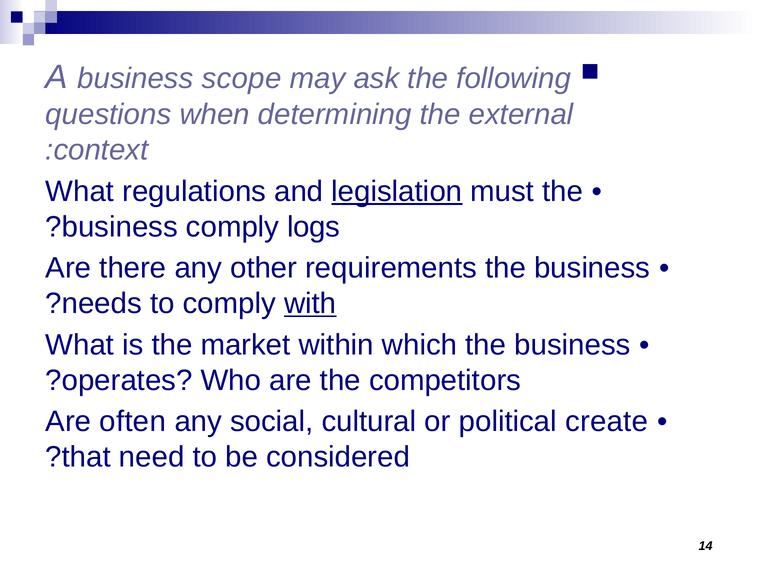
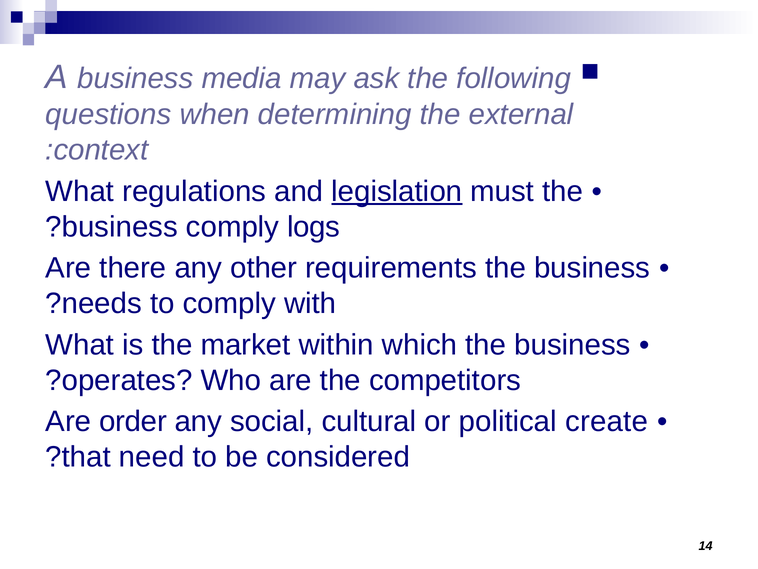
scope: scope -> media (242, 78)
with underline: present -> none (310, 303)
often: often -> order (133, 421)
